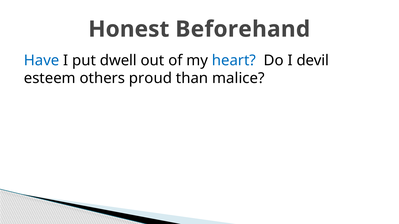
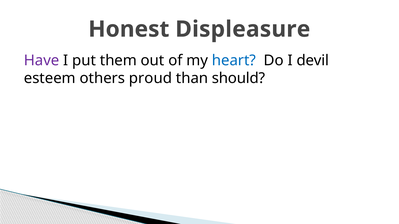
Beforehand: Beforehand -> Displeasure (243, 29)
Have colour: blue -> purple (42, 60)
dwell: dwell -> them (118, 60)
malice: malice -> should (239, 78)
